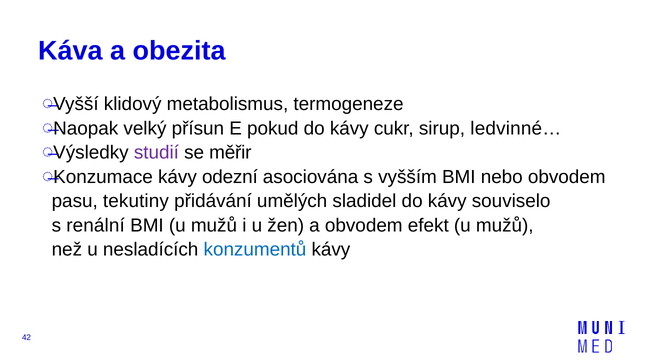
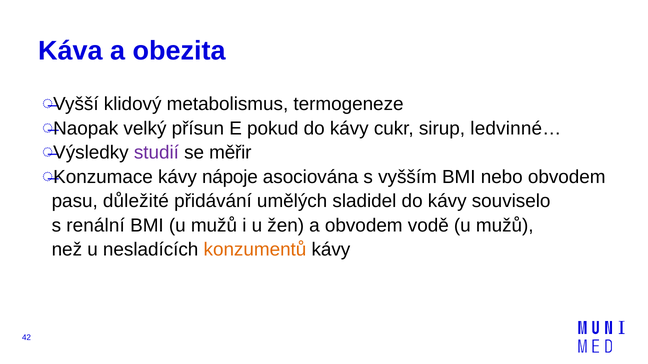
odezní: odezní -> nápoje (230, 177)
tekutiny: tekutiny -> důležité (136, 201)
efekt: efekt -> vodě (428, 226)
konzumentů colour: blue -> orange (255, 250)
